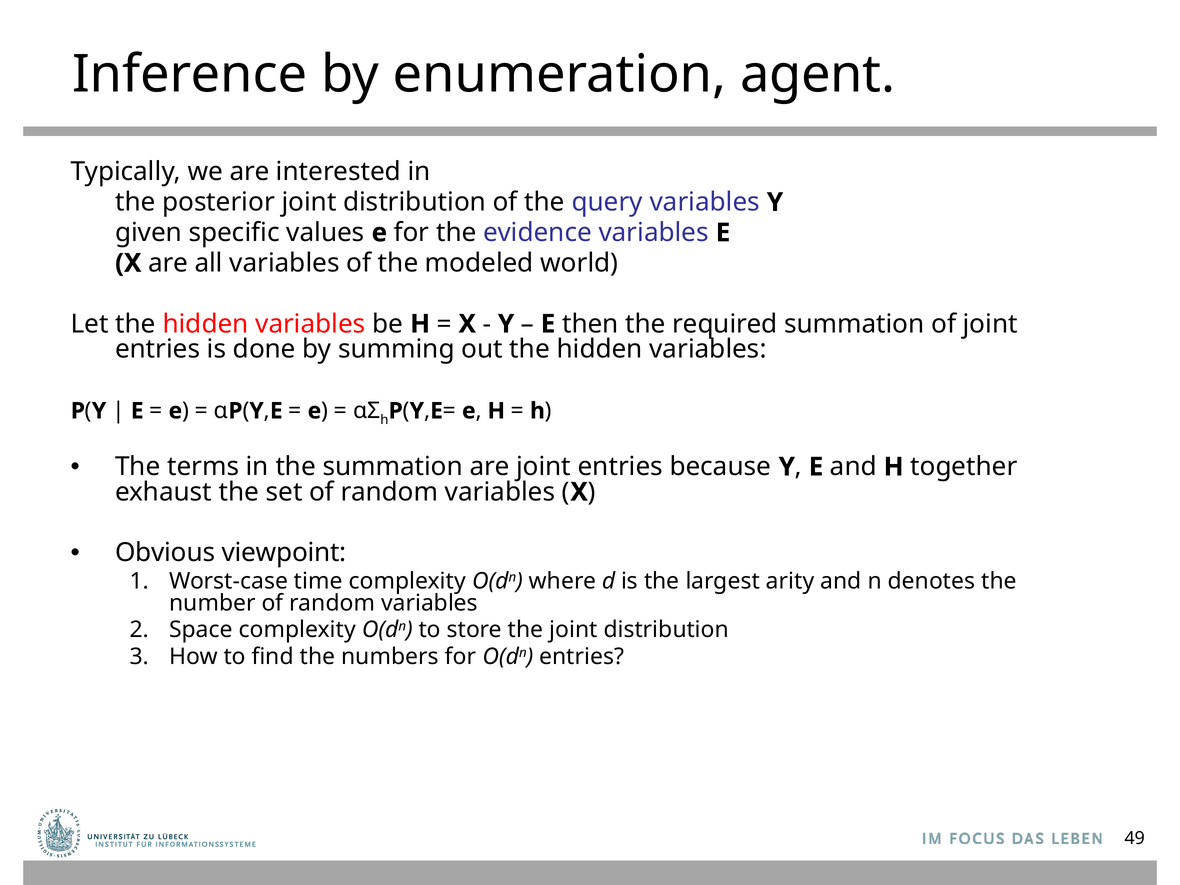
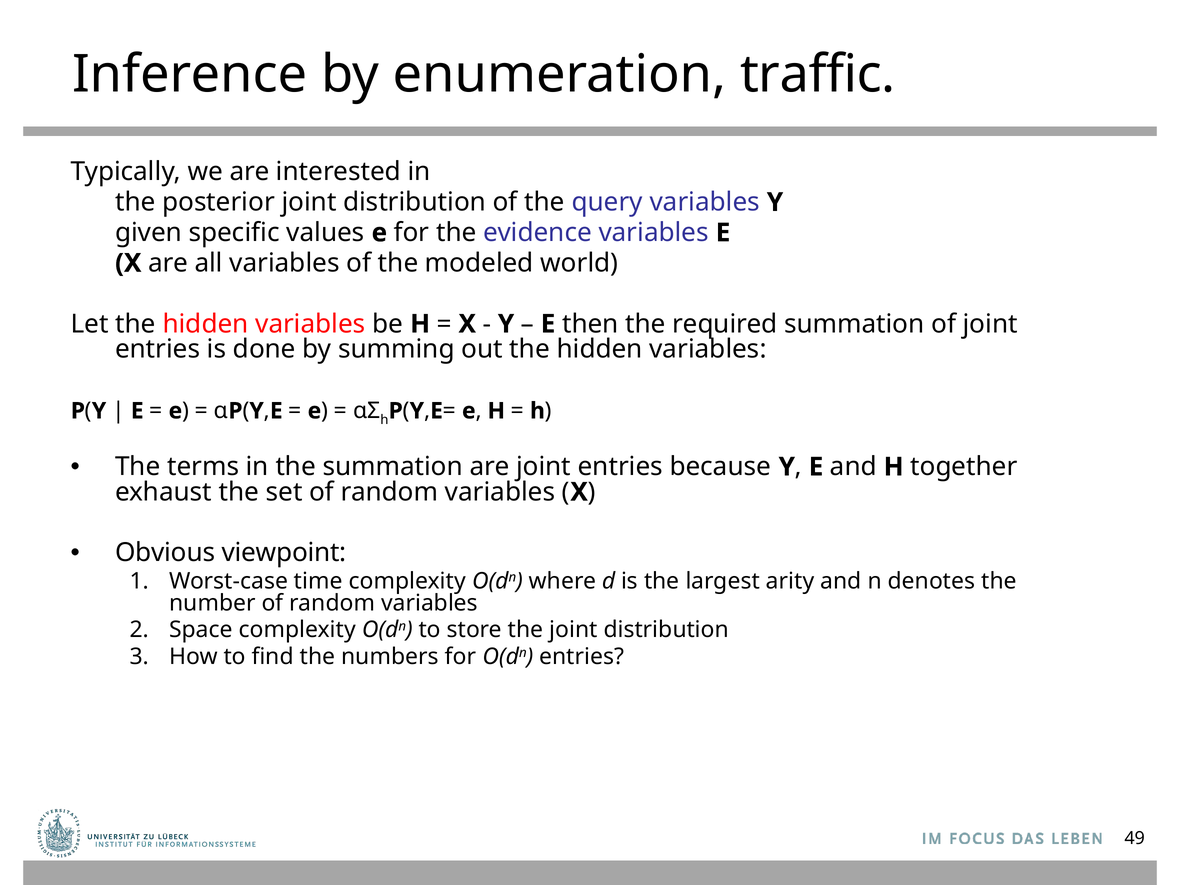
agent: agent -> traffic (818, 75)
